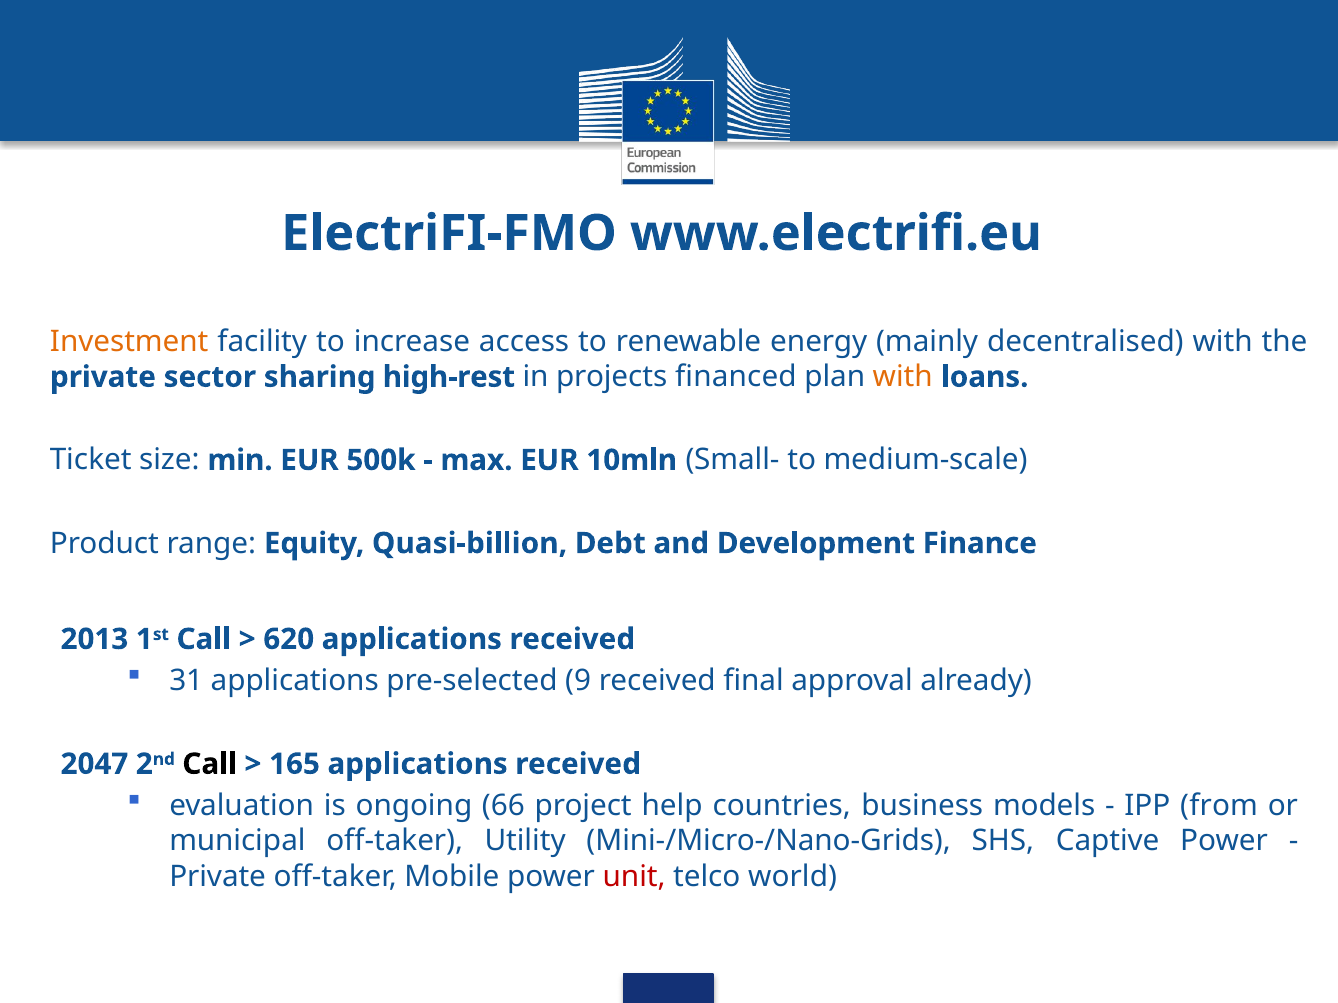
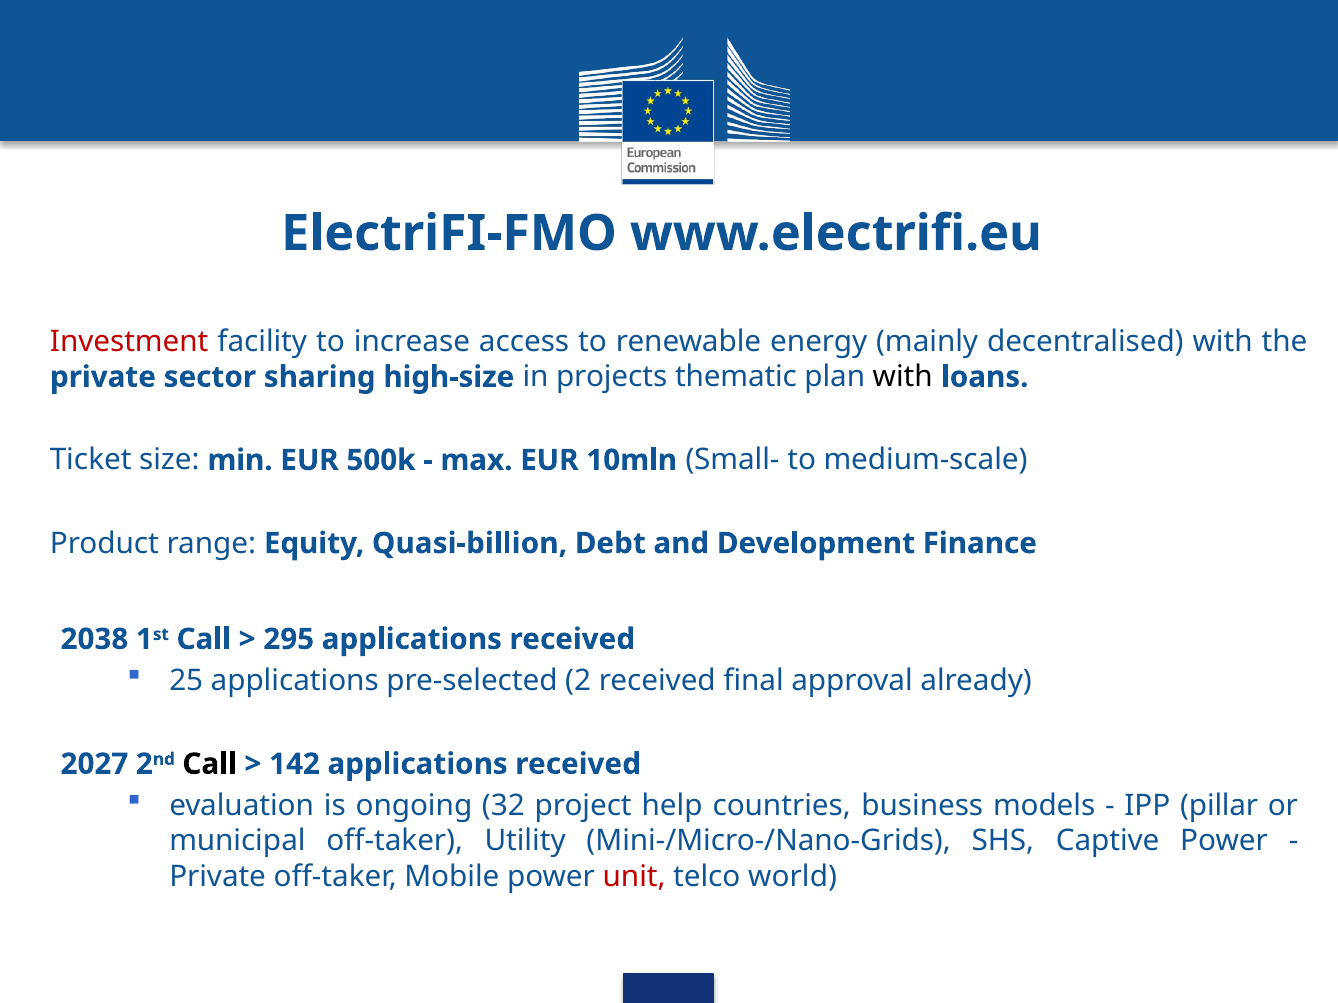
Investment colour: orange -> red (129, 342)
high-rest: high-rest -> high-size (449, 377)
financed: financed -> thematic (736, 377)
with colour: orange -> black (903, 377)
2013: 2013 -> 2038 (94, 639)
620: 620 -> 295 (289, 639)
31: 31 -> 25 (186, 681)
9: 9 -> 2 (578, 681)
2047: 2047 -> 2027 (94, 764)
165: 165 -> 142 (295, 764)
66: 66 -> 32 (503, 806)
from: from -> pillar (1219, 806)
